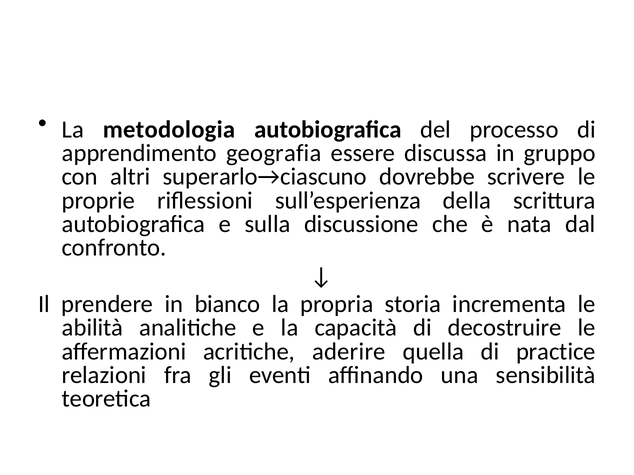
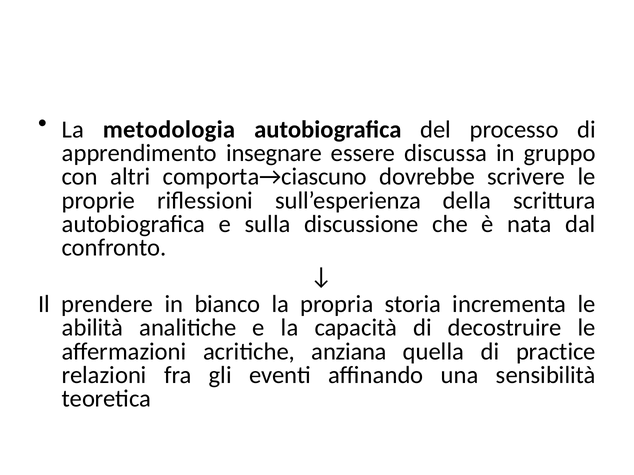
geografia: geografia -> insegnare (274, 153)
superarlo→ciascuno: superarlo→ciascuno -> comporta→ciascuno (265, 177)
aderire: aderire -> anziana (349, 352)
